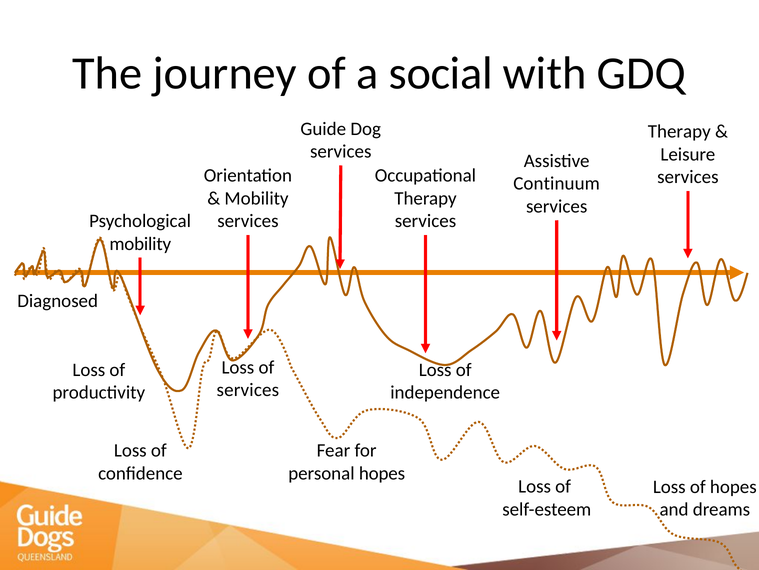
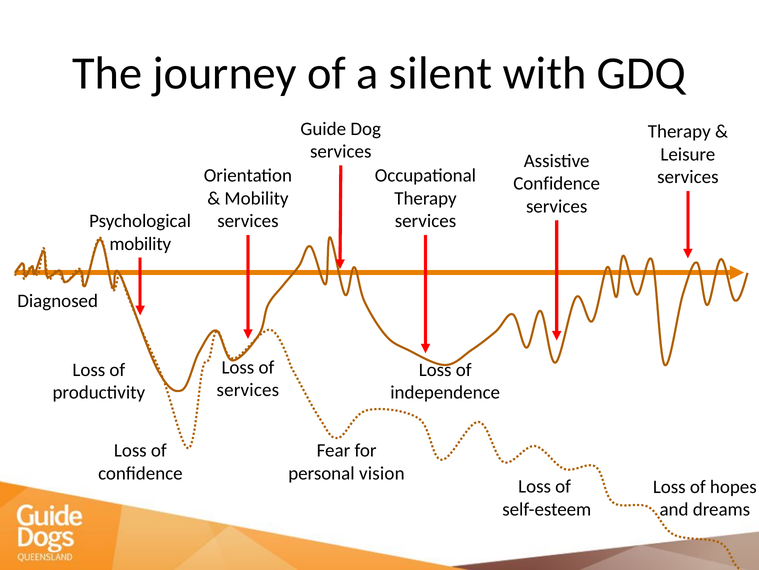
social: social -> silent (441, 73)
Continuum: Continuum -> Confidence (557, 183)
personal hopes: hopes -> vision (382, 473)
